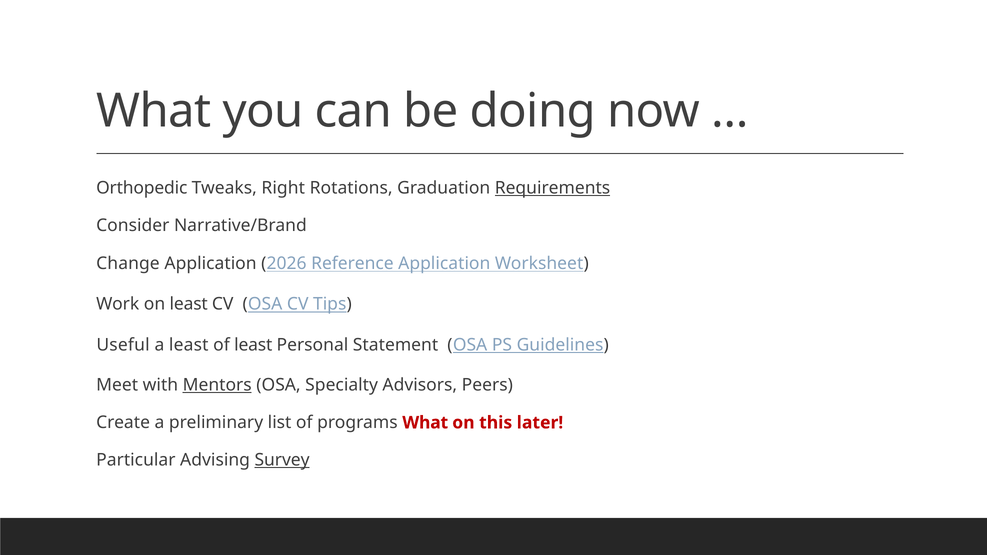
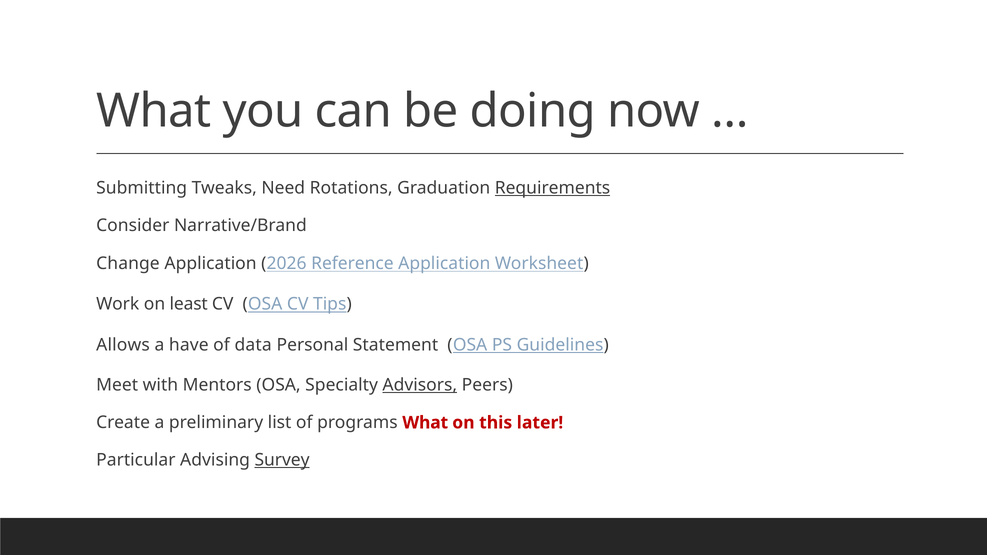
Orthopedic: Orthopedic -> Submitting (142, 188)
Right: Right -> Need (283, 188)
Useful: Useful -> Allows (123, 345)
a least: least -> have (189, 345)
of least: least -> data (253, 345)
Mentors underline: present -> none (217, 385)
Advisors underline: none -> present (420, 385)
